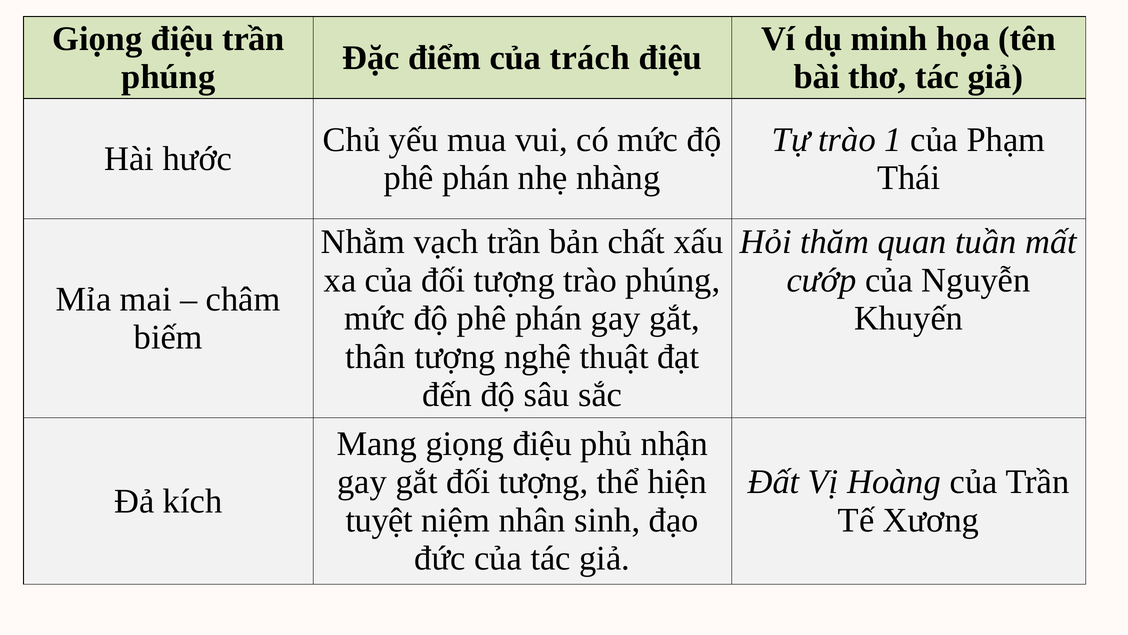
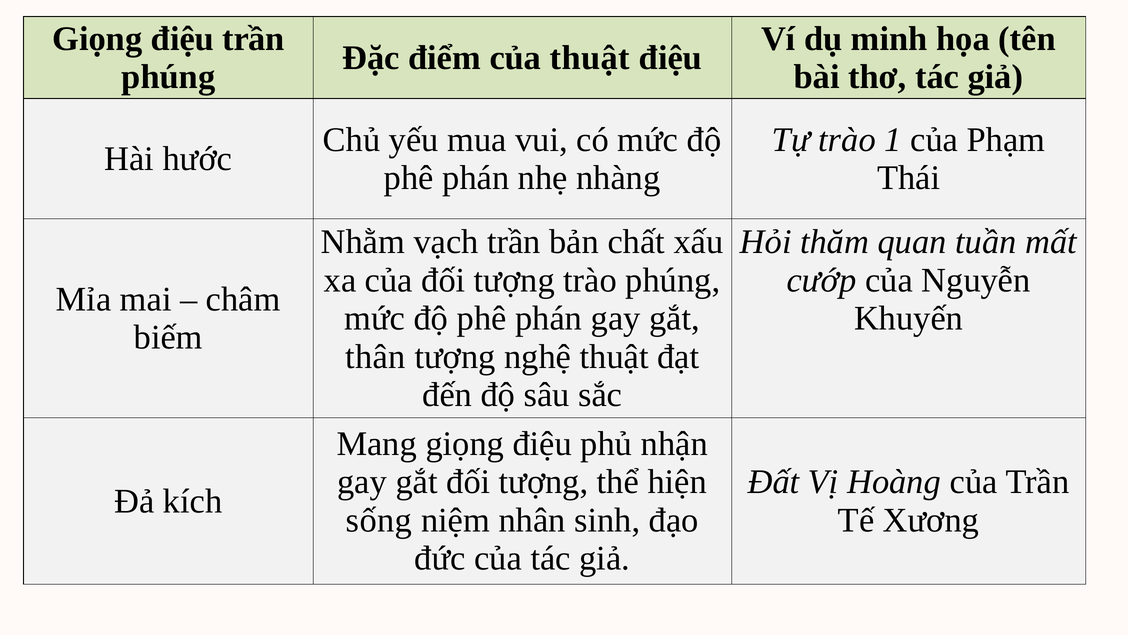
của trách: trách -> thuật (590, 58)
tuyệt: tuyệt -> sống (379, 520)
